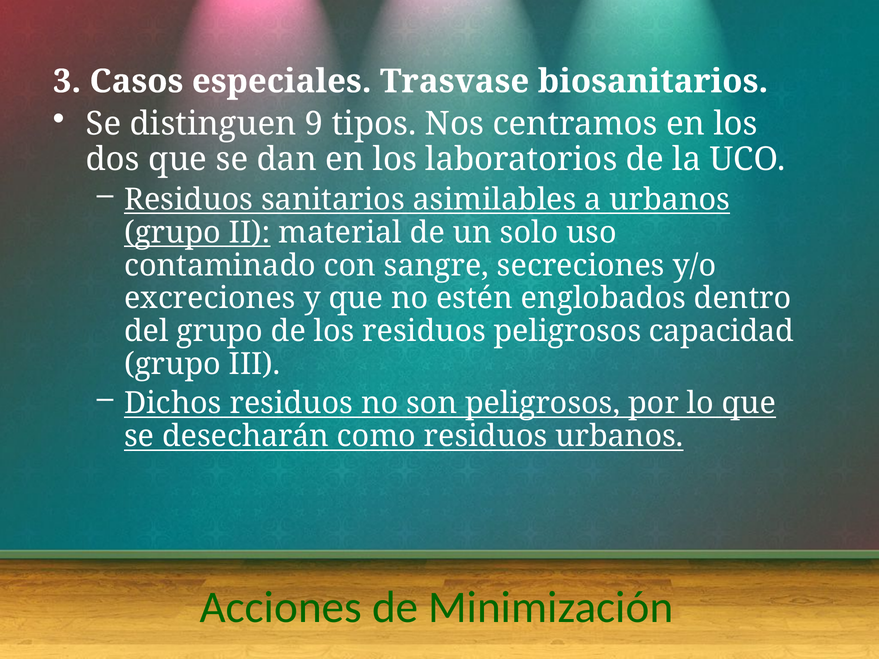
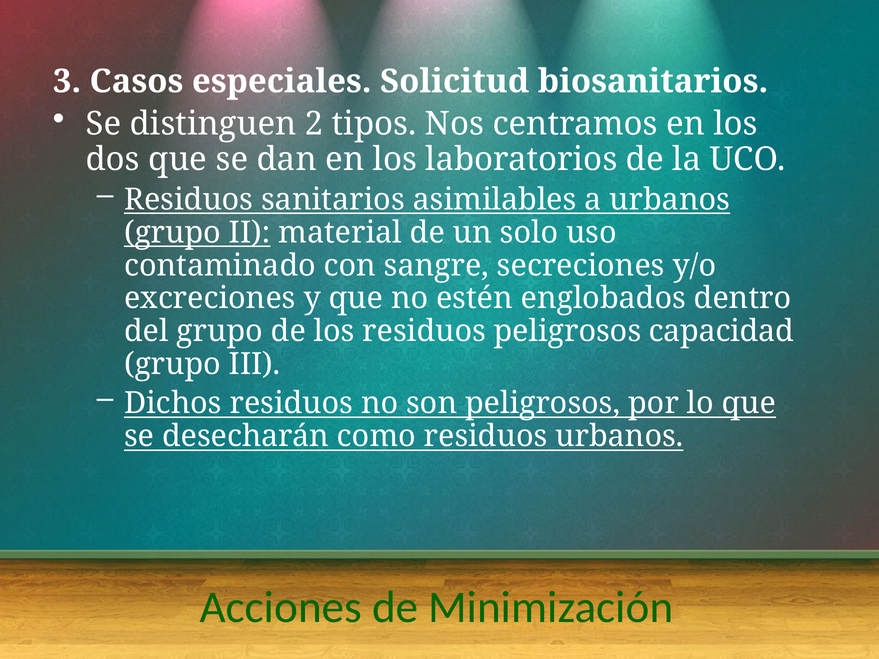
Trasvase: Trasvase -> Solicitud (455, 81)
9: 9 -> 2 (314, 124)
